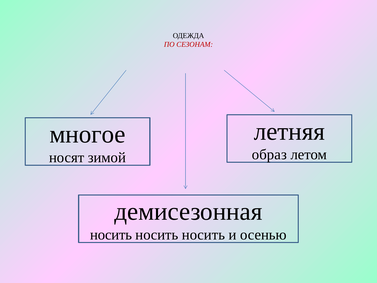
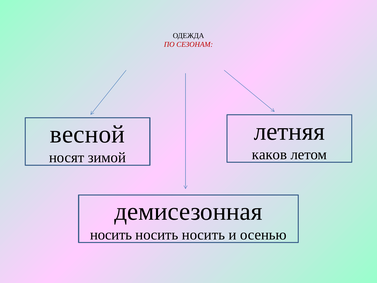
многое: многое -> весной (87, 134)
образ: образ -> каков (269, 154)
